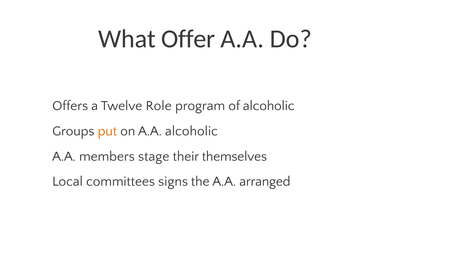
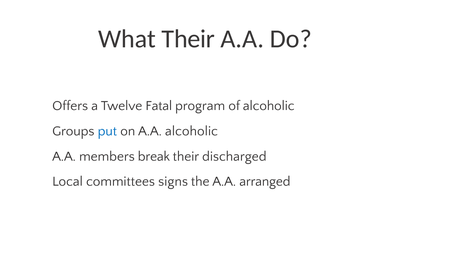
What Offer: Offer -> Their (188, 39)
Role: Role -> Fatal (159, 106)
put colour: orange -> blue (107, 131)
stage: stage -> break (154, 157)
themselves: themselves -> discharged (234, 157)
